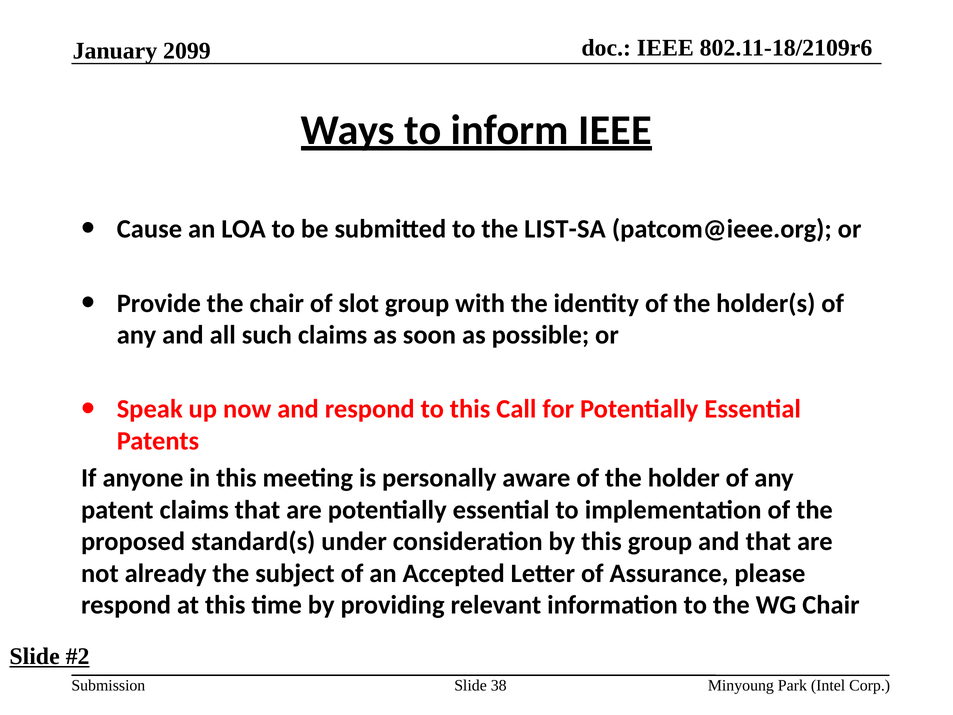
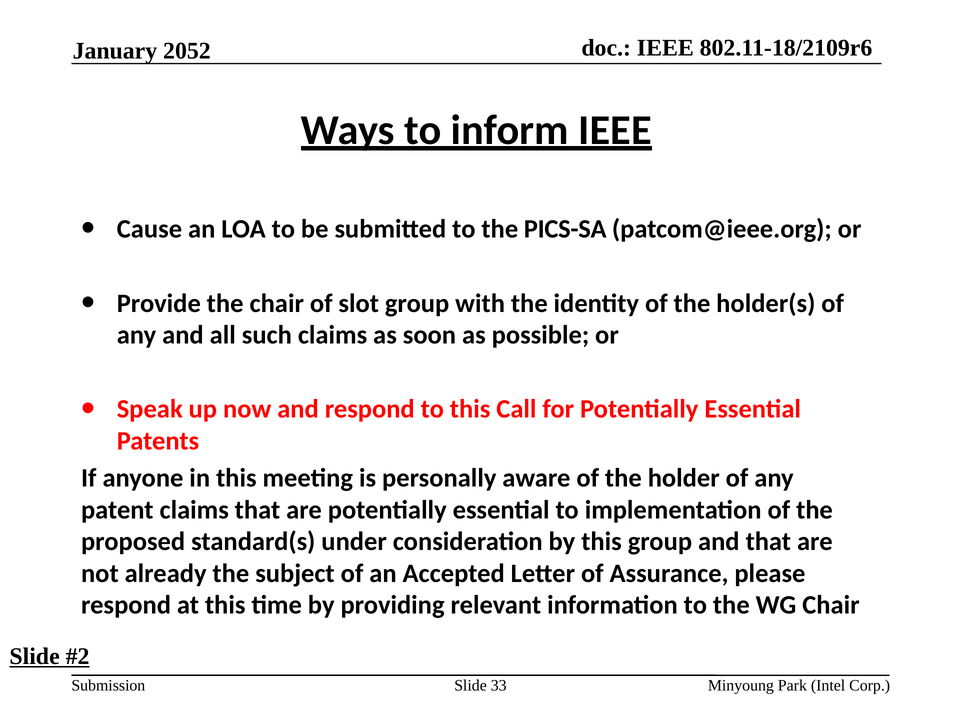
2099: 2099 -> 2052 (187, 51)
LIST-SA: LIST-SA -> PICS-SA (565, 229)
38: 38 -> 33 (499, 685)
